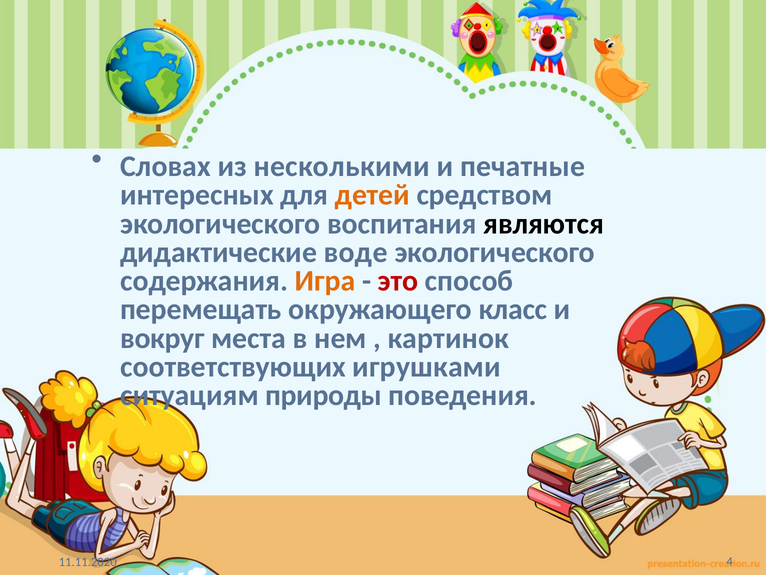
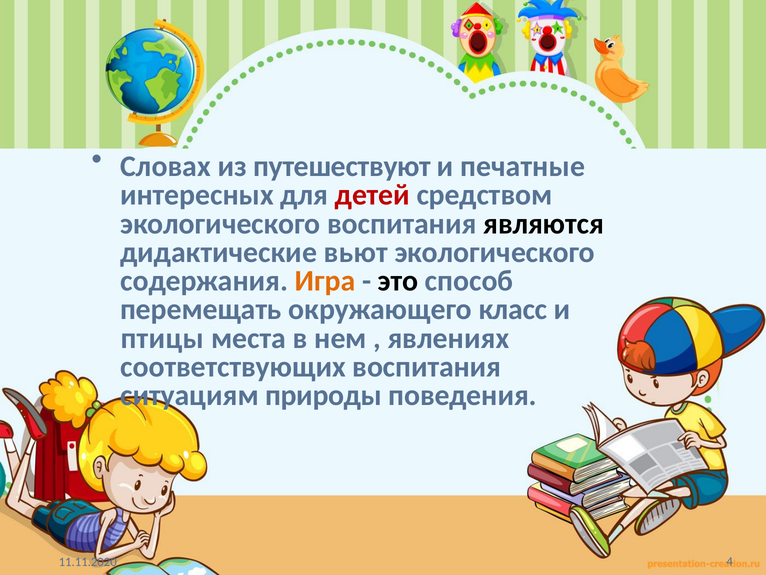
несколькими: несколькими -> путешествуют (342, 166)
детей colour: orange -> red (372, 195)
воде: воде -> вьют (356, 252)
это colour: red -> black (398, 281)
вокруг: вокруг -> птицы (162, 338)
картинок: картинок -> явлениях (448, 338)
соответствующих игрушками: игрушками -> воспитания (427, 367)
